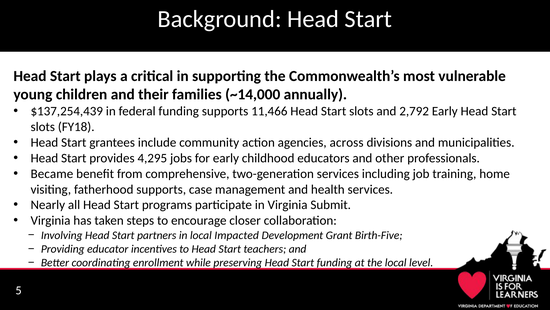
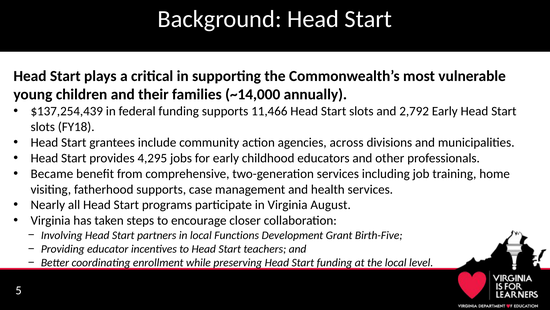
Submit: Submit -> August (331, 205)
Impacted: Impacted -> Functions (237, 235)
